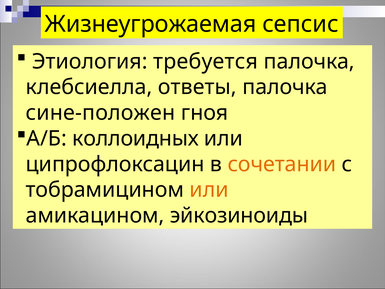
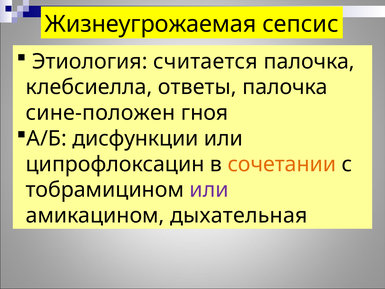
требуется: требуется -> считается (206, 61)
коллоидных: коллоидных -> дисфункции (135, 138)
или colour: orange -> purple (209, 190)
эйкозиноиды: эйкозиноиды -> дыхательная (239, 215)
